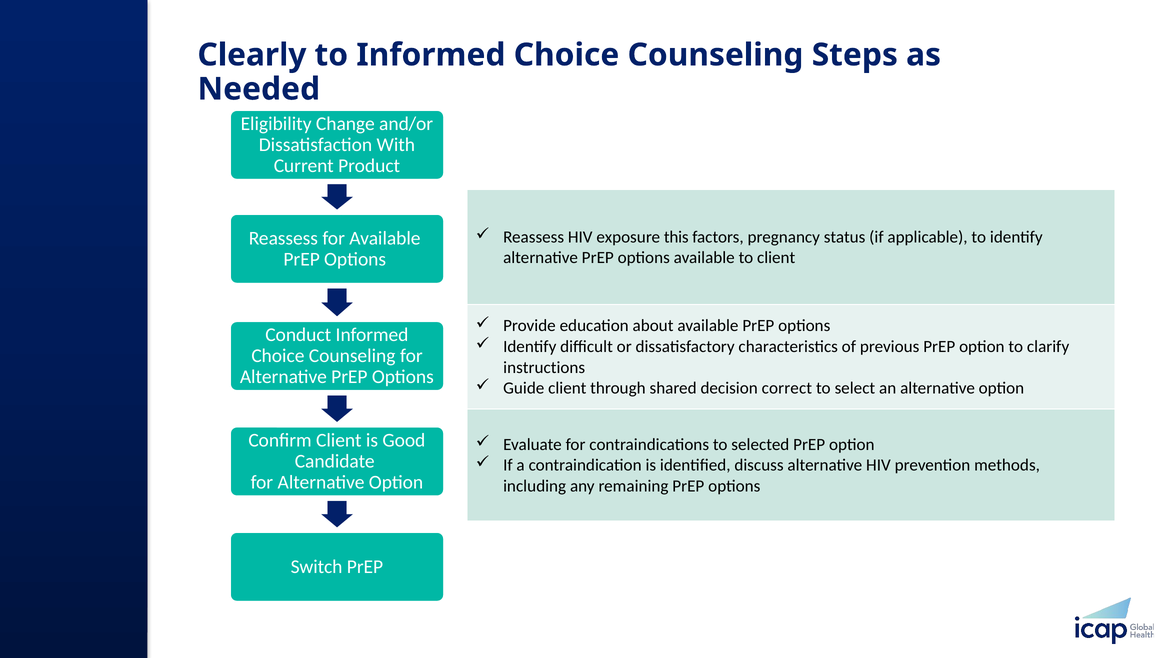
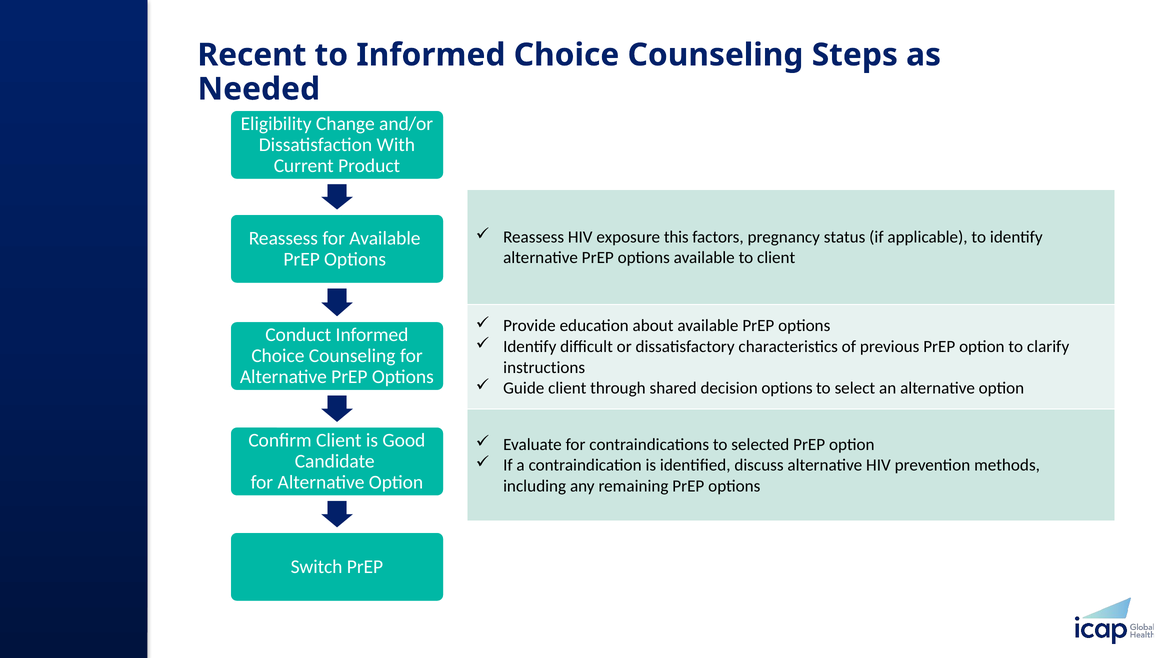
Clearly: Clearly -> Recent (252, 55)
decision correct: correct -> options (787, 389)
